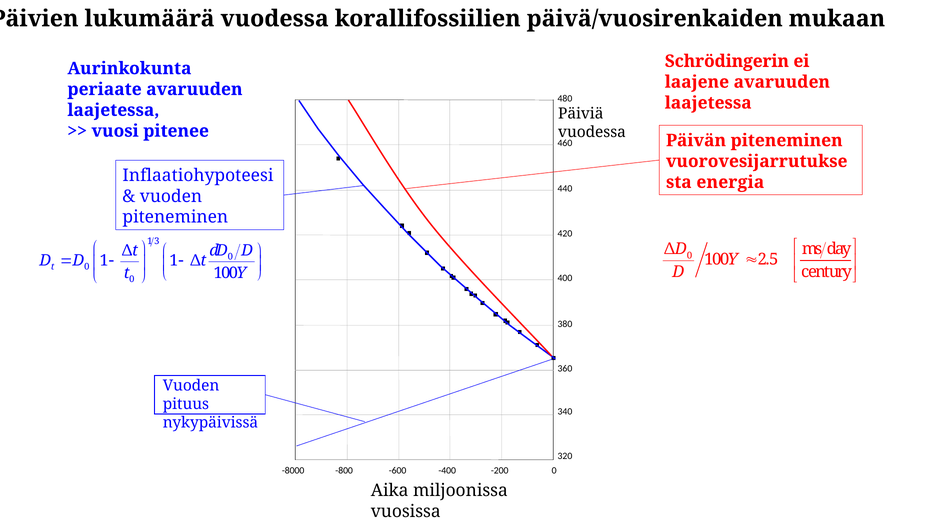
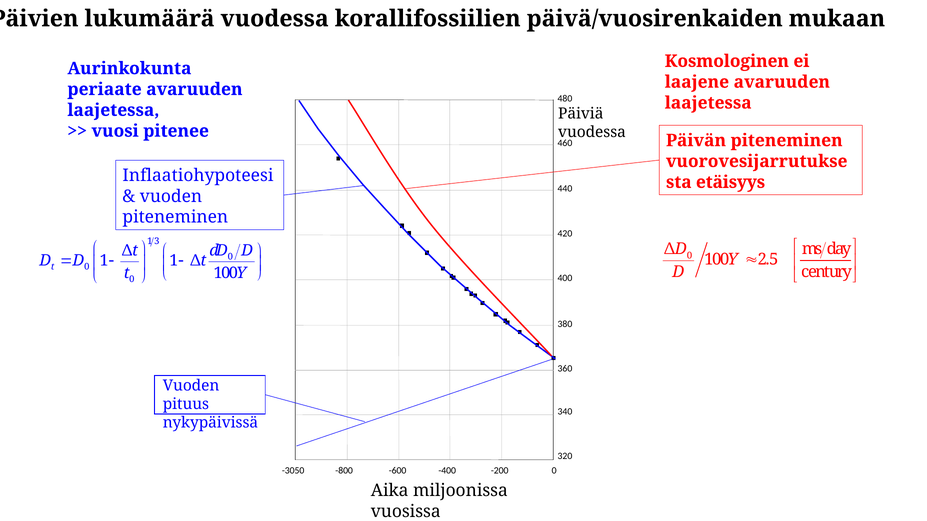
Schrödingerin: Schrödingerin -> Kosmologinen (727, 61)
energia: energia -> etäisyys (730, 182)
-8000: -8000 -> -3050 (293, 471)
